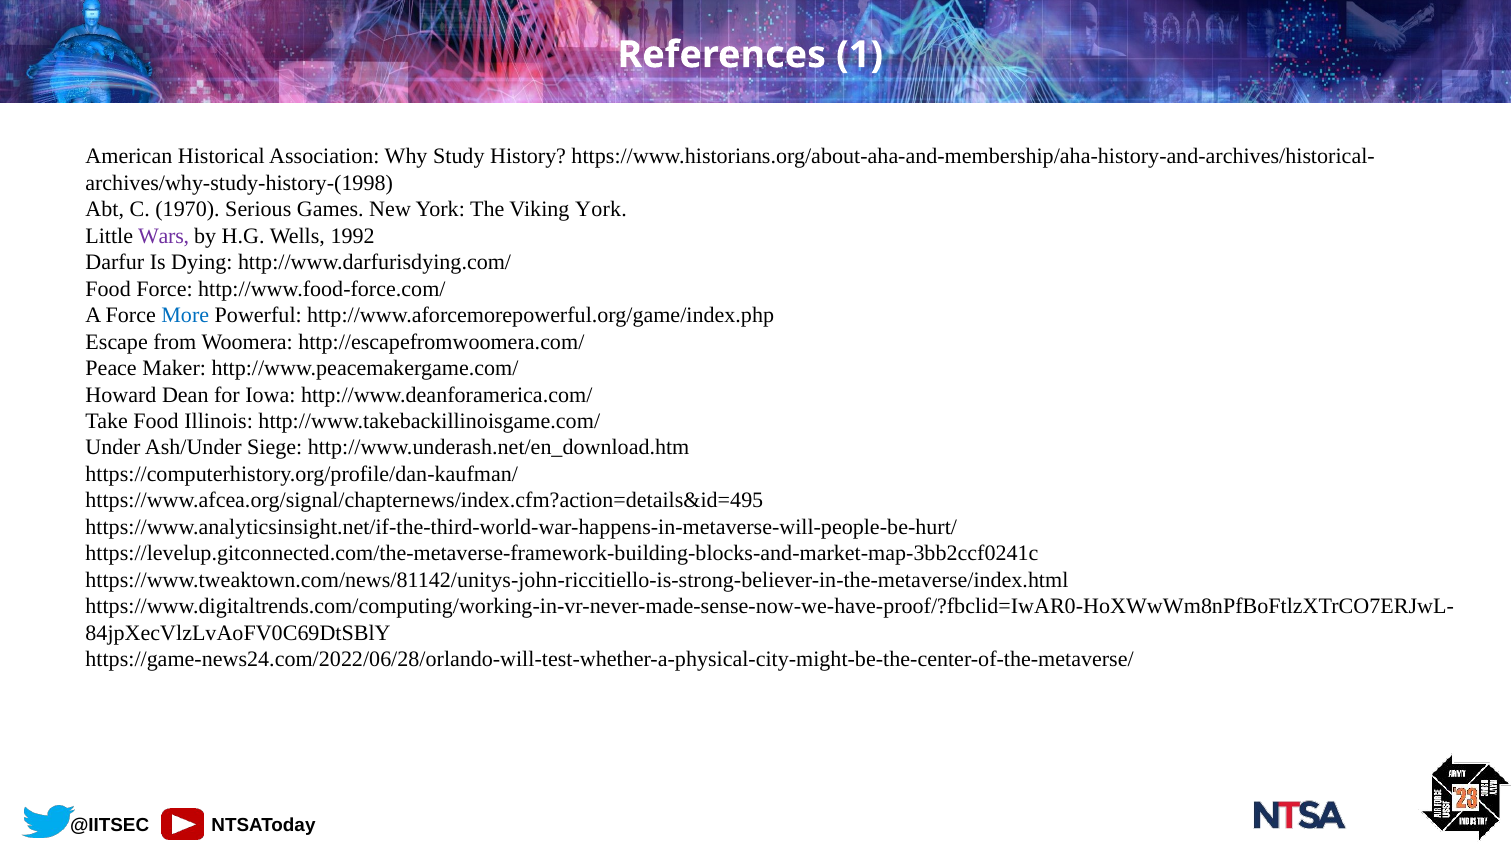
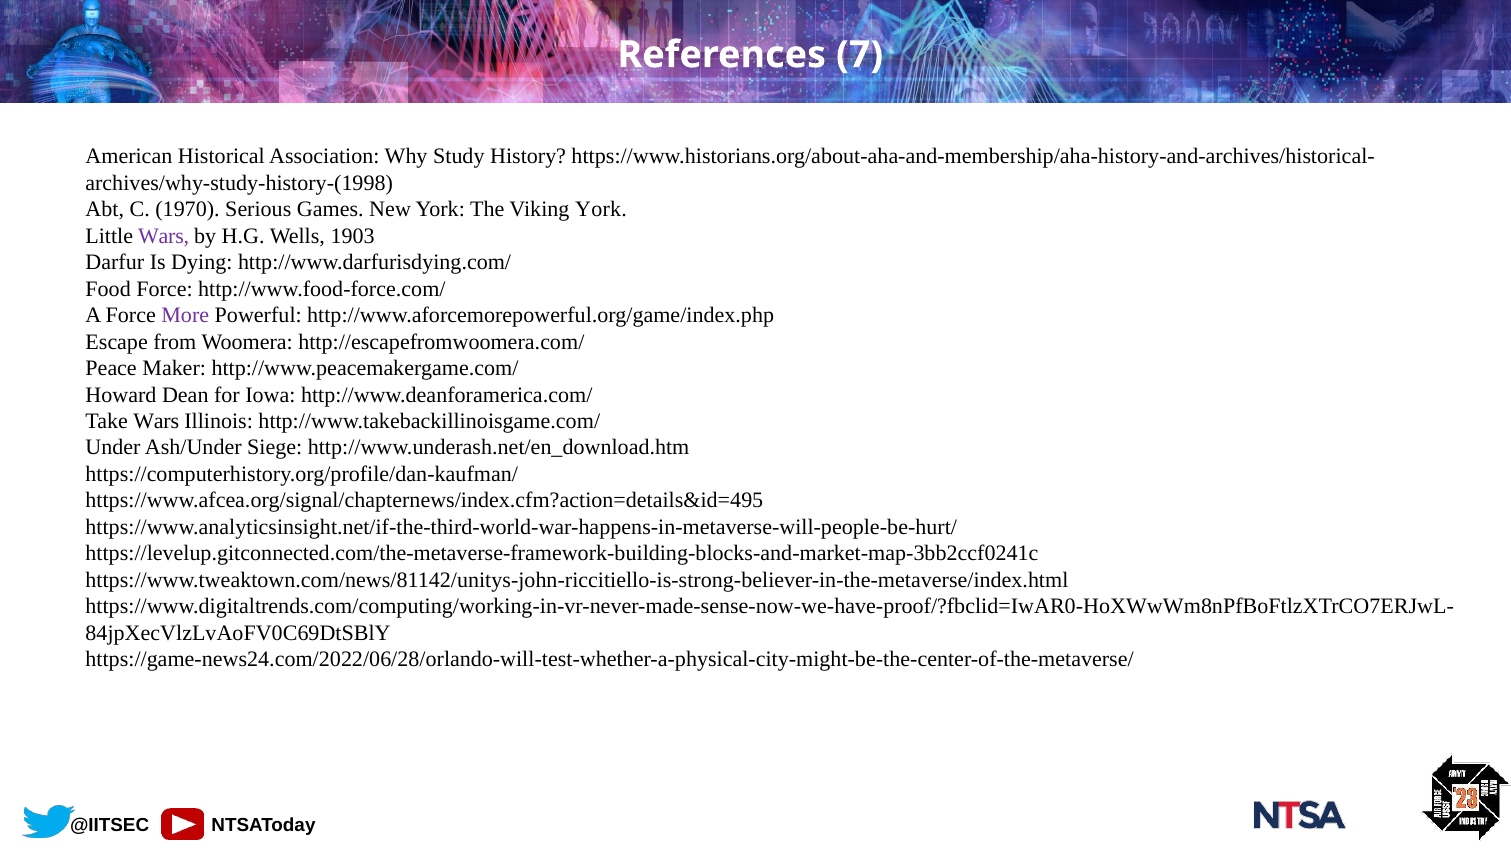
1: 1 -> 7 (860, 55)
1992: 1992 -> 1903 (353, 236)
More colour: blue -> purple (185, 315)
Take Food: Food -> Wars (156, 421)
